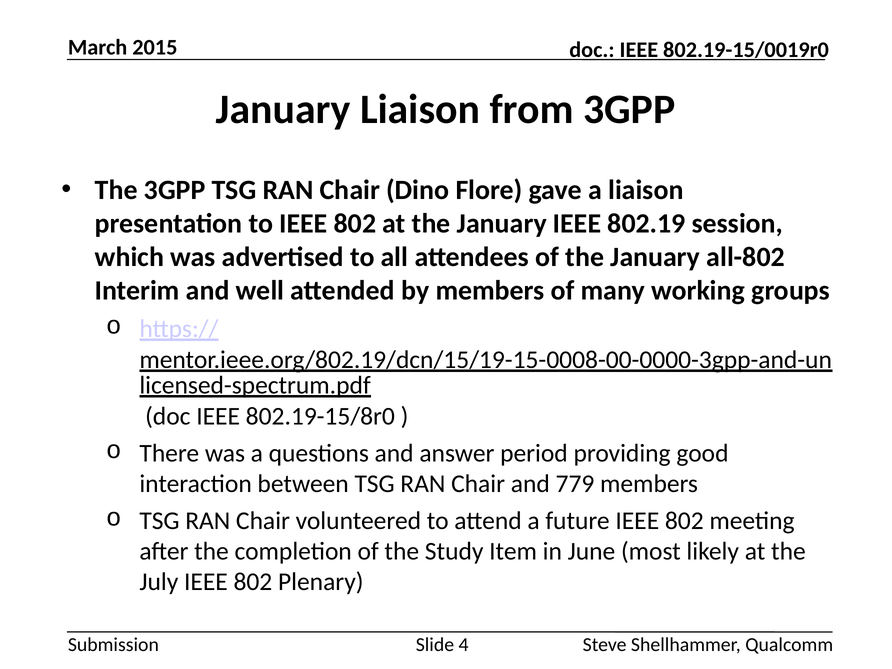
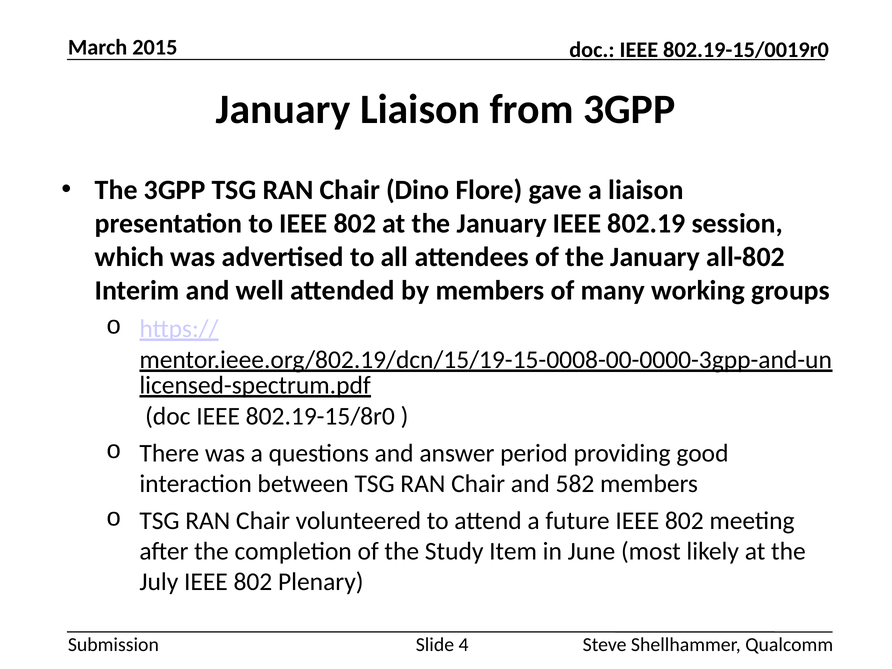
779: 779 -> 582 (575, 484)
